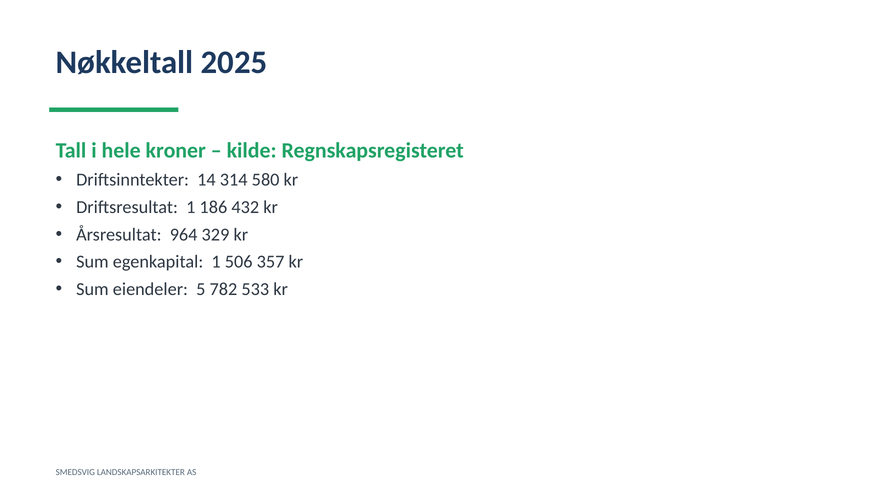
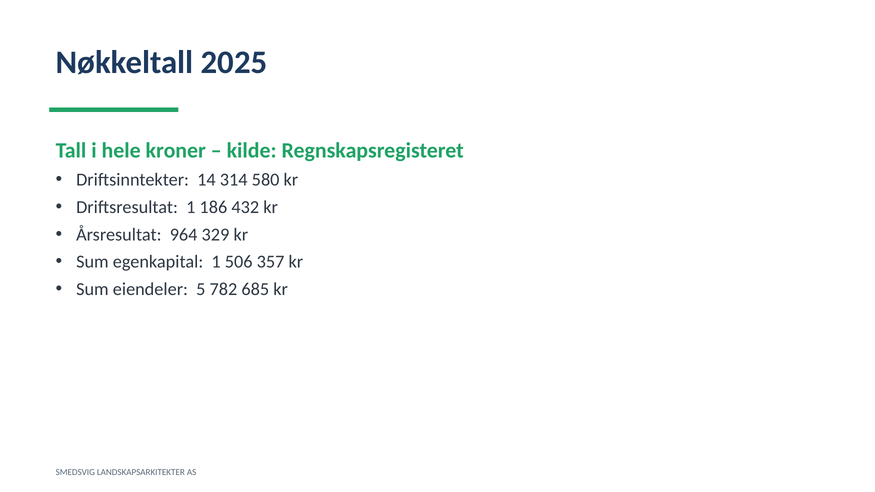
533: 533 -> 685 (255, 289)
